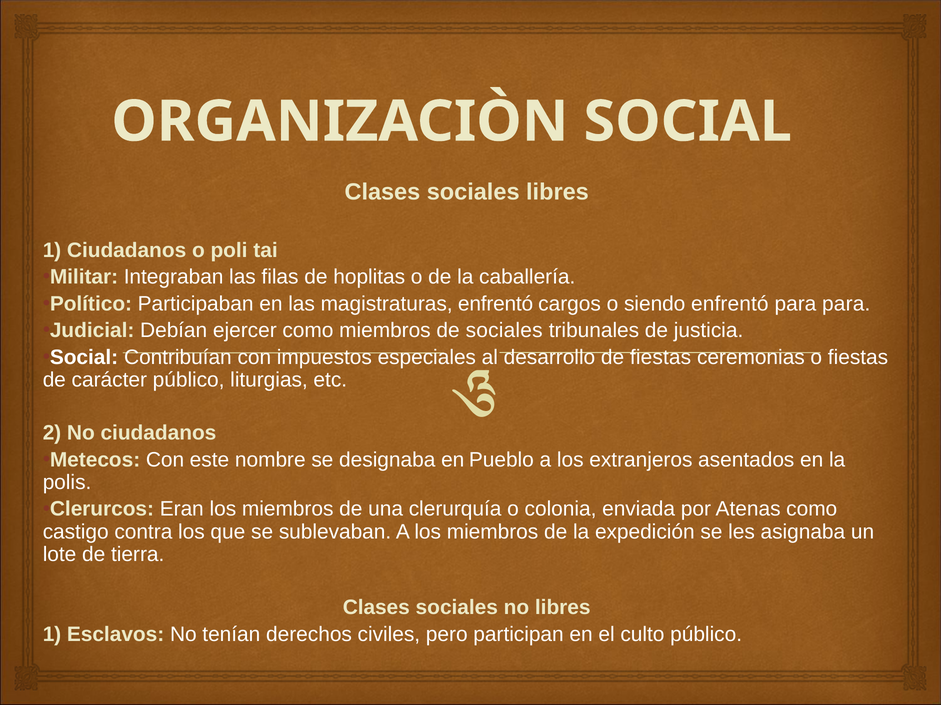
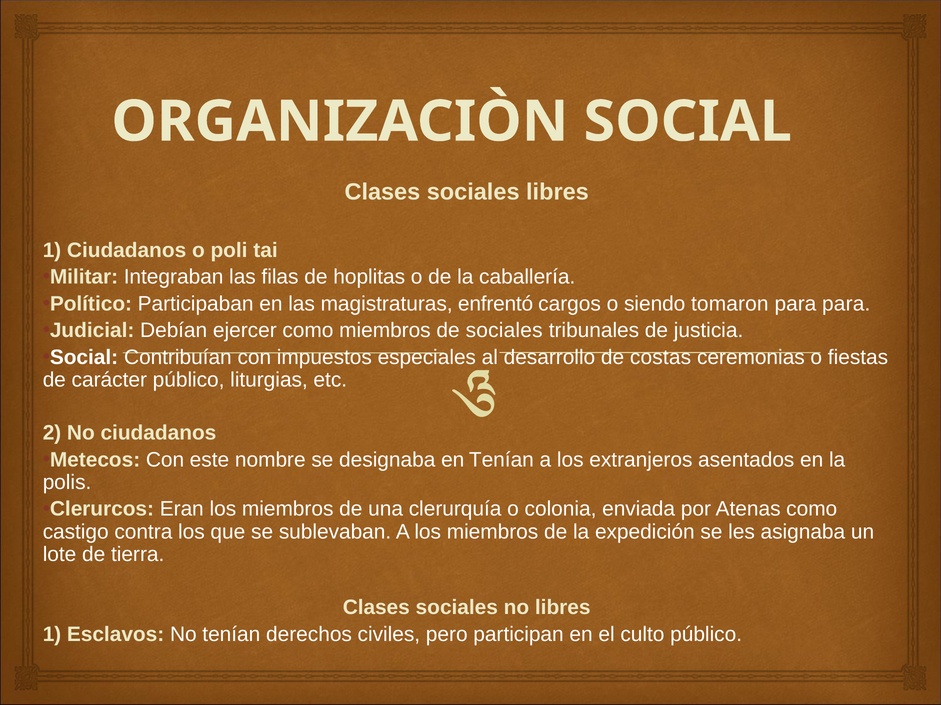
siendo enfrentó: enfrentó -> tomaron (730, 304)
de fiestas: fiestas -> costas (661, 358)
en Pueblo: Pueblo -> Tenían (501, 460)
